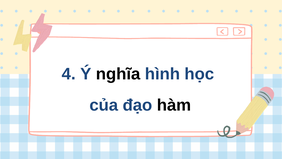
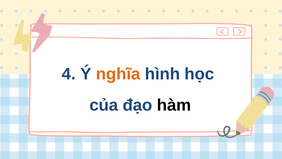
nghĩa colour: black -> orange (118, 74)
